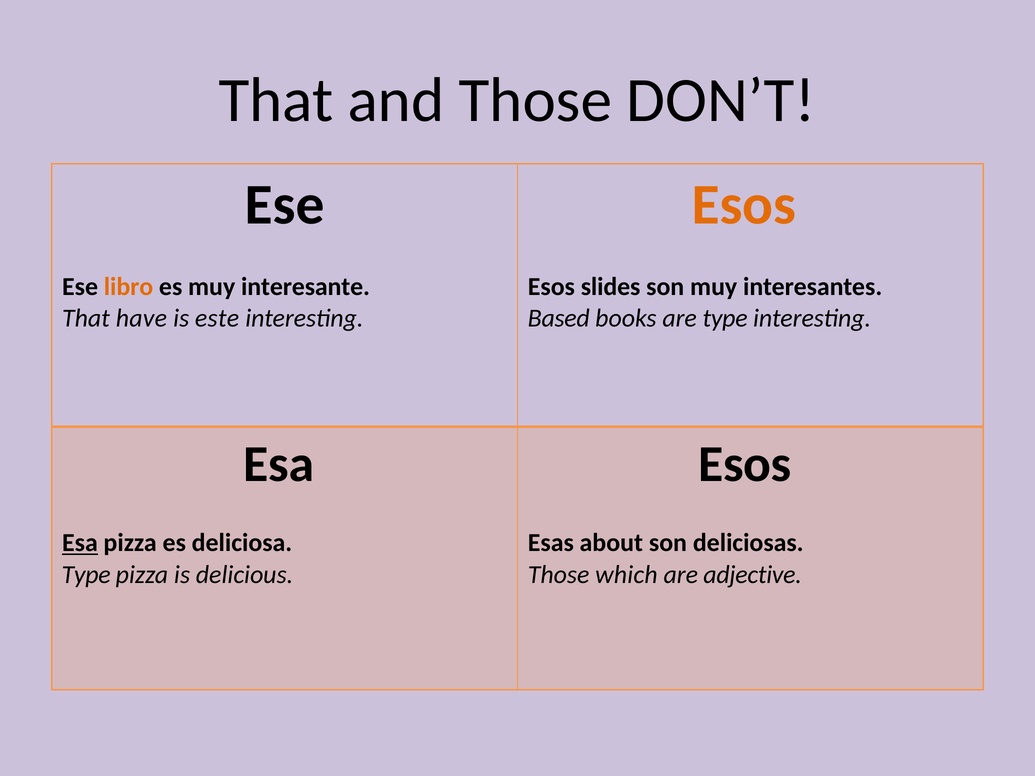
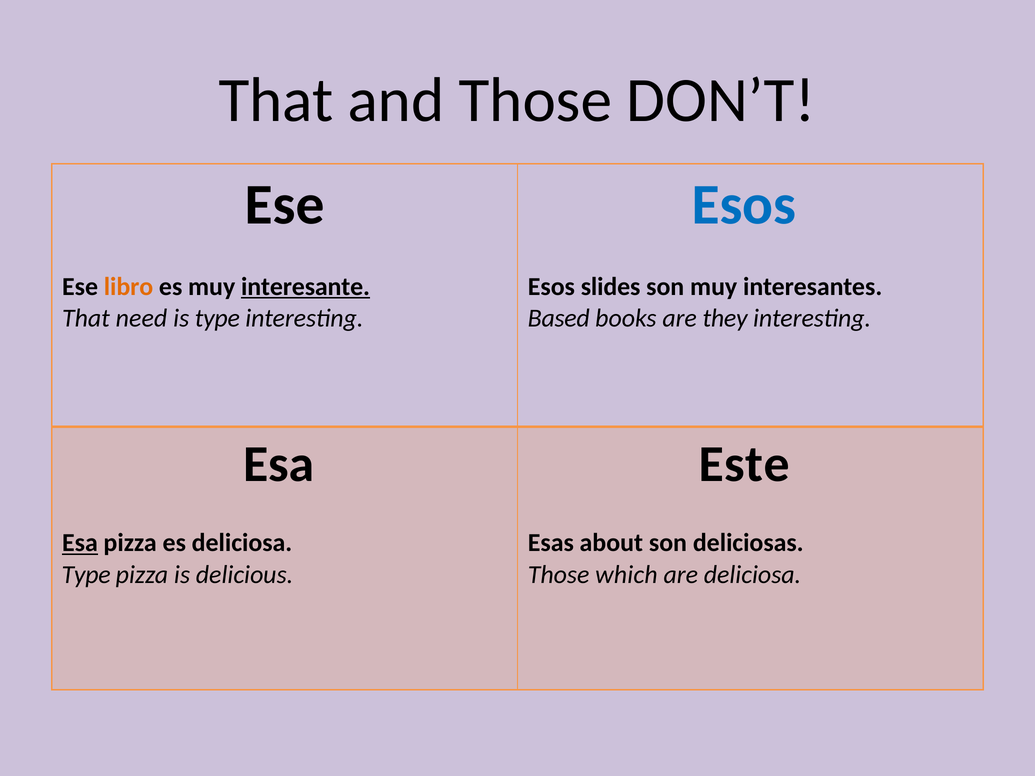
Esos colour: orange -> blue (744, 205)
interesante underline: none -> present (306, 287)
have: have -> need (141, 318)
is este: este -> type (217, 318)
are type: type -> they (725, 318)
Esos: Esos -> Este (744, 464)
are adjective: adjective -> deliciosa (752, 575)
